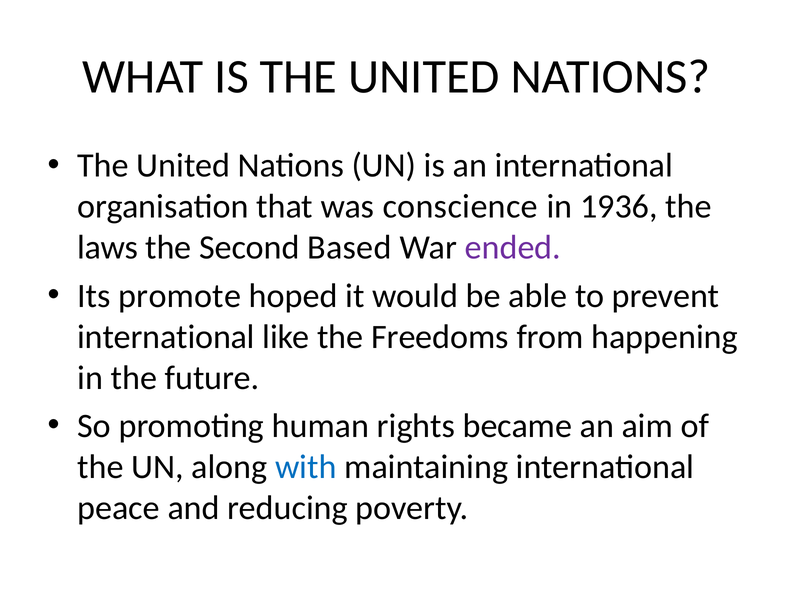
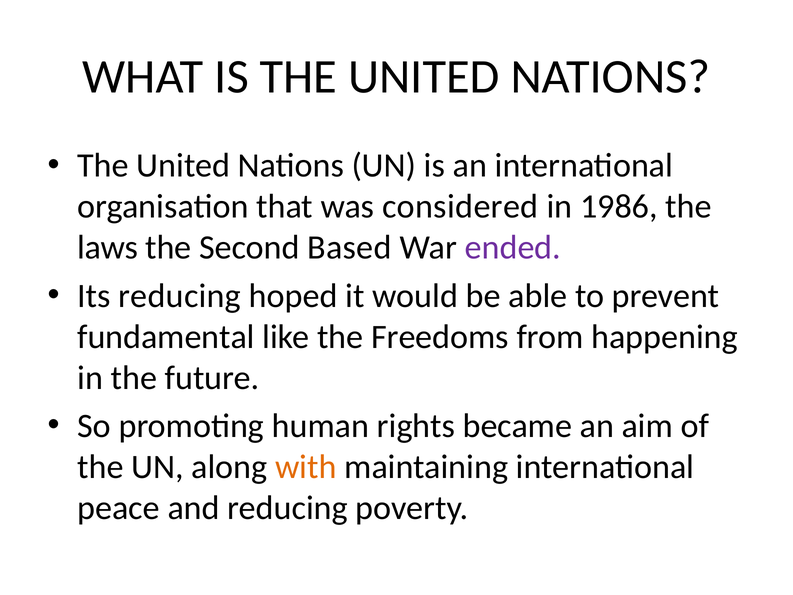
conscience: conscience -> considered (460, 207)
1936: 1936 -> 1986 (619, 207)
Its promote: promote -> reducing (180, 296)
international: international -> fundamental (166, 337)
with colour: blue -> orange (306, 467)
